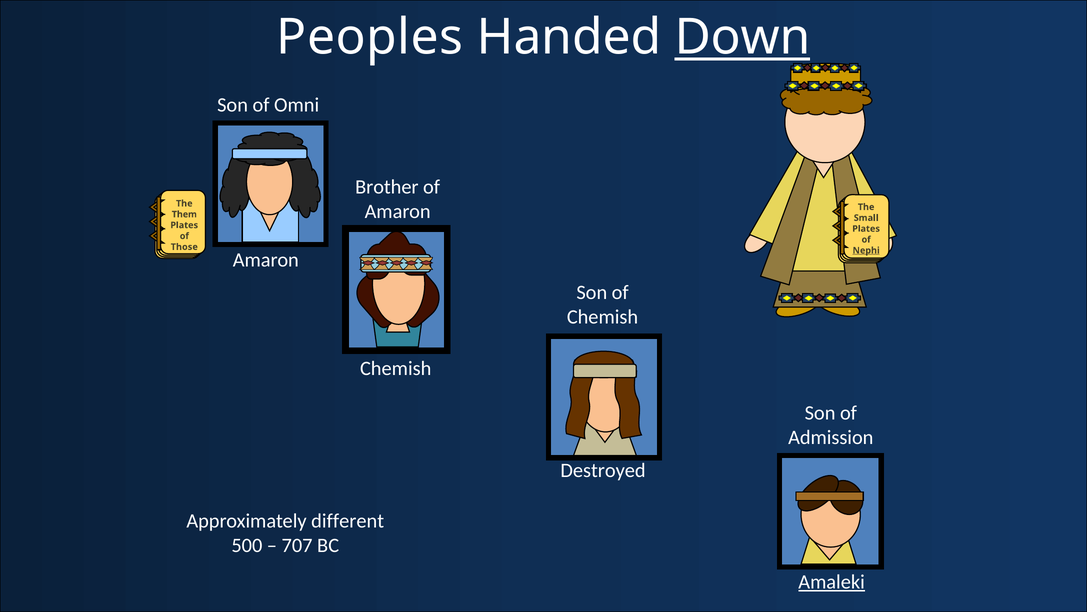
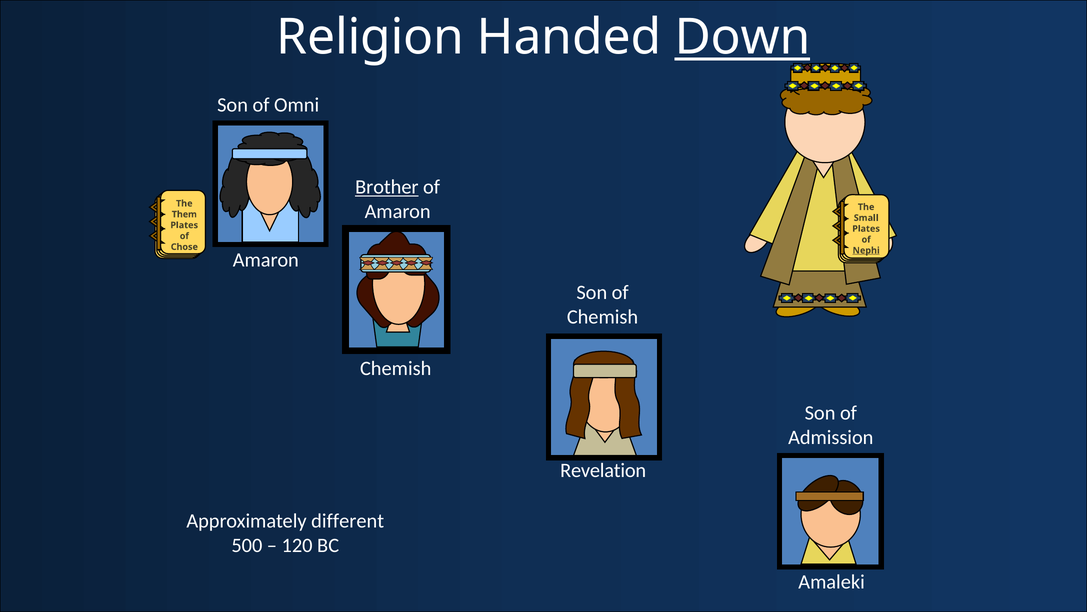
Peoples: Peoples -> Religion (370, 37)
Brother underline: none -> present (387, 187)
Those: Those -> Chose (184, 247)
Destroyed: Destroyed -> Revelation (603, 470)
707: 707 -> 120 (297, 545)
Amaleki underline: present -> none (832, 582)
